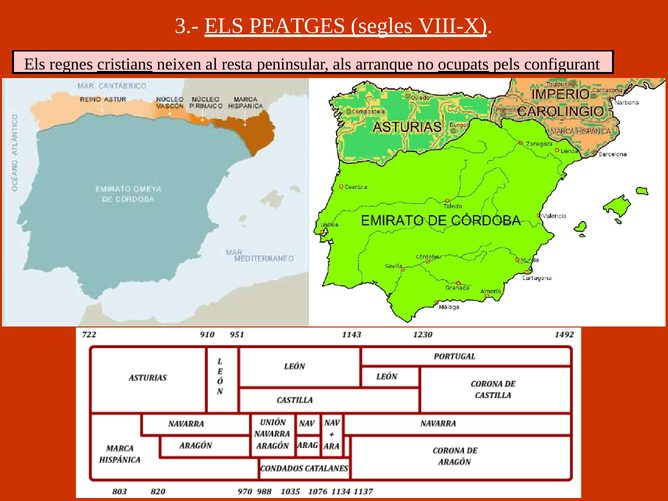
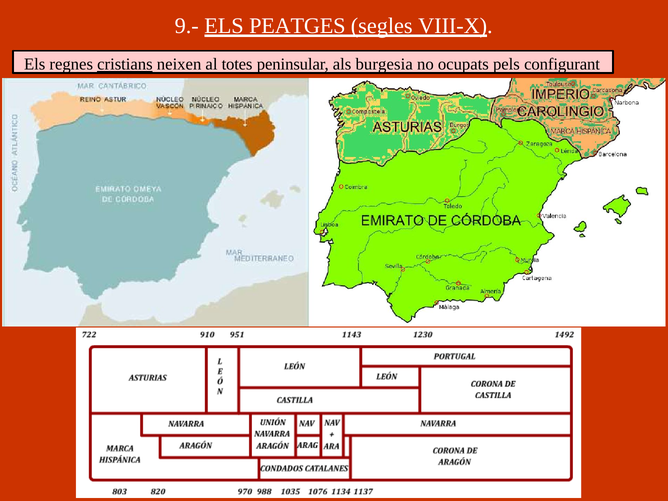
3.-: 3.- -> 9.- (187, 26)
resta: resta -> totes (237, 64)
arranque: arranque -> burgesia (384, 64)
ocupats underline: present -> none (463, 64)
